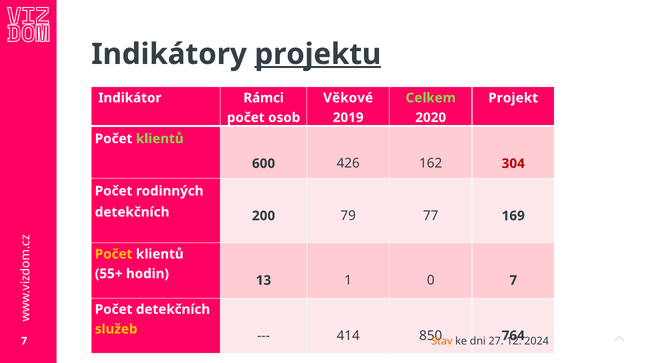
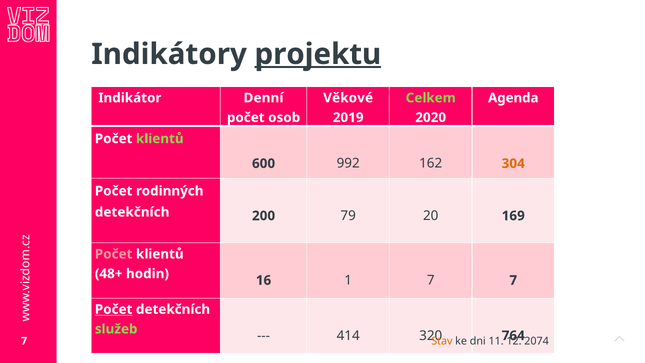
Rámci: Rámci -> Denní (263, 98)
Projekt: Projekt -> Agenda (513, 98)
426: 426 -> 992 (348, 163)
304 colour: red -> orange (513, 163)
77: 77 -> 20 (431, 216)
Počet colour: yellow -> pink (114, 254)
55+: 55+ -> 48+ (109, 274)
13: 13 -> 16 (264, 280)
1 0: 0 -> 7 (431, 280)
Počet underline: none -> present (114, 309)
služeb colour: yellow -> light green (116, 329)
850: 850 -> 320 (431, 335)
27: 27 -> 11 (496, 341)
2024: 2024 -> 2074 (537, 341)
